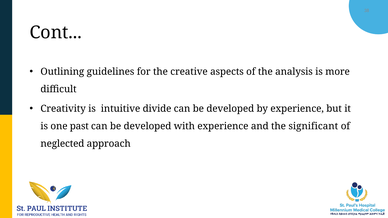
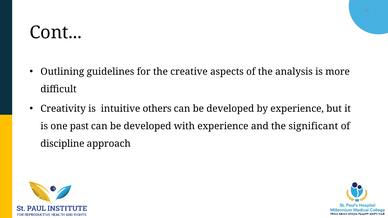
divide: divide -> others (157, 109)
neglected: neglected -> discipline (62, 144)
